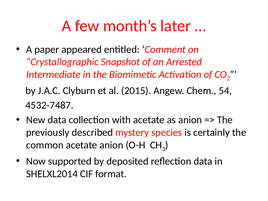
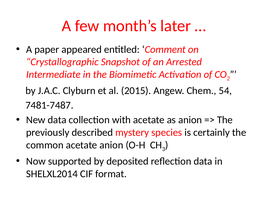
4532-7487: 4532-7487 -> 7481-7487 (49, 105)
